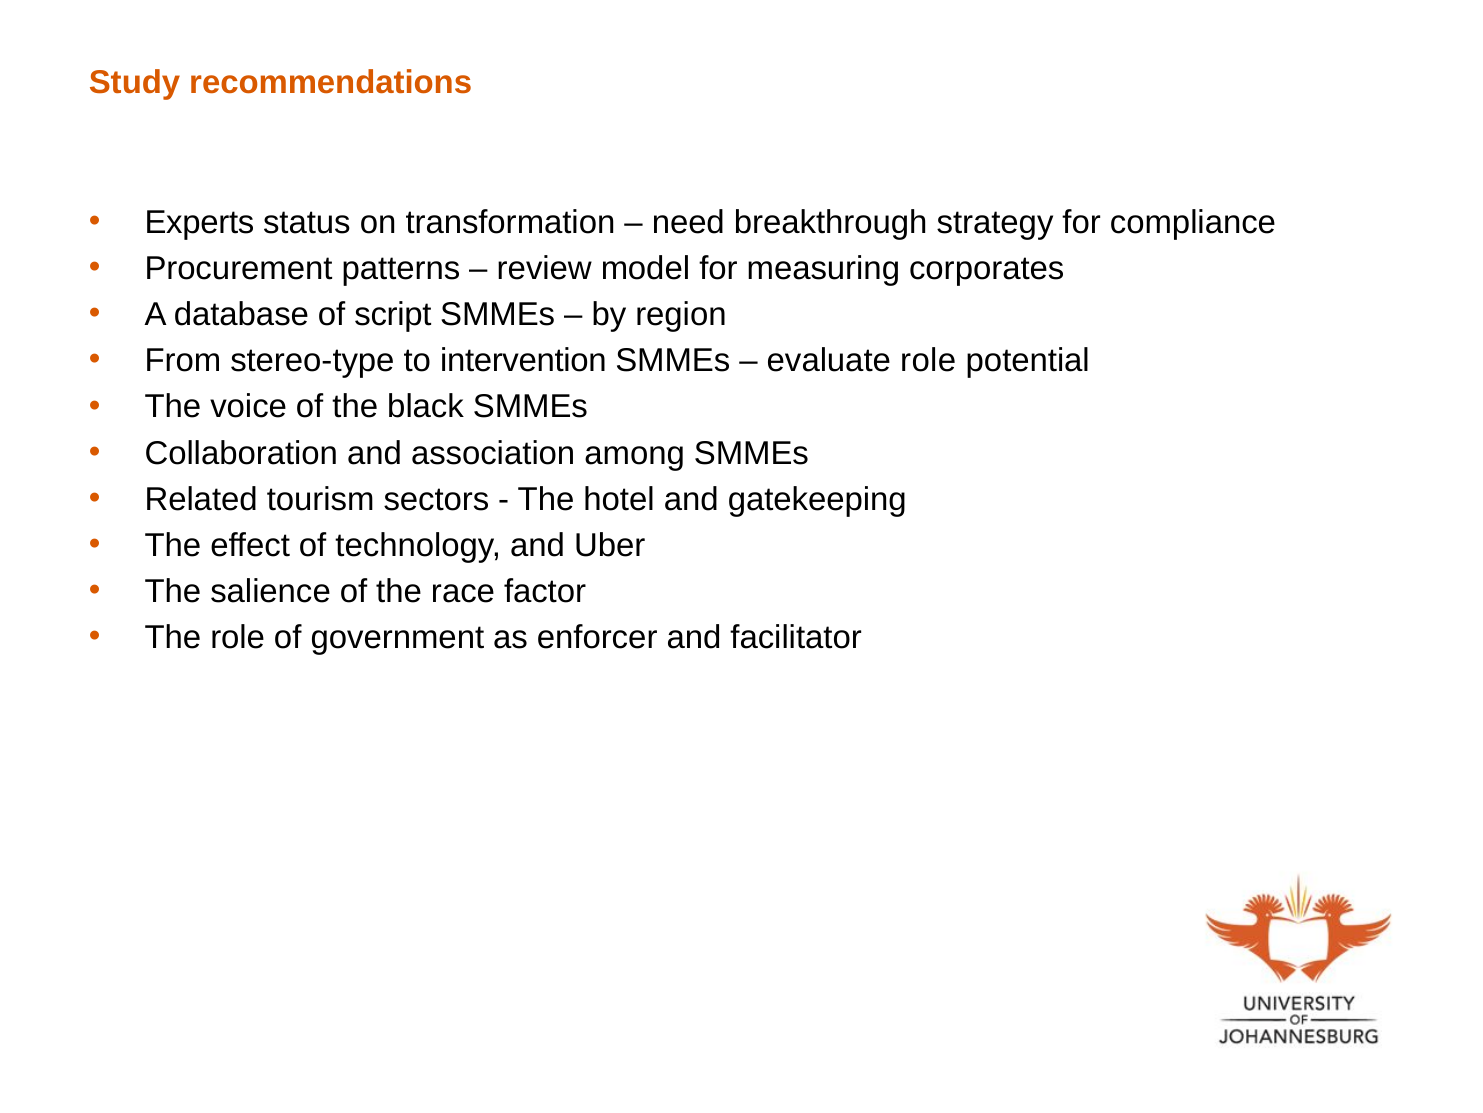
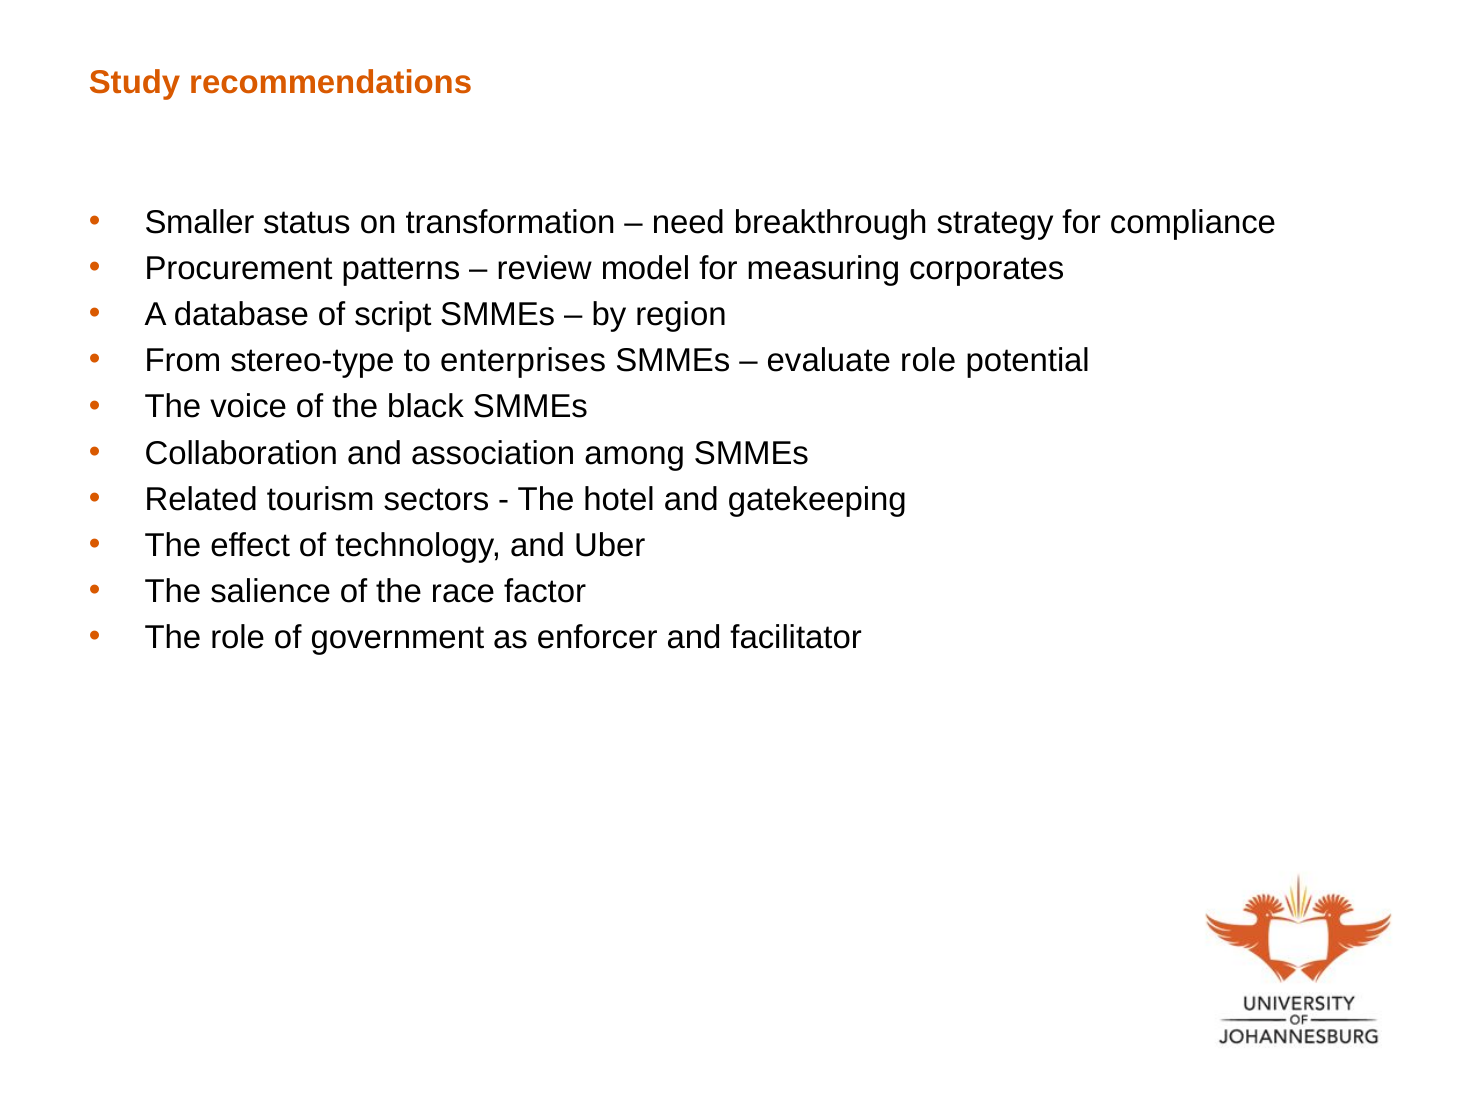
Experts: Experts -> Smaller (199, 222)
intervention: intervention -> enterprises (523, 361)
